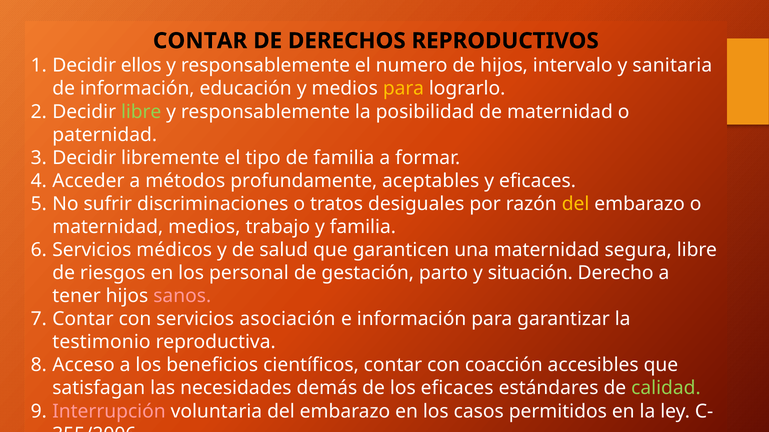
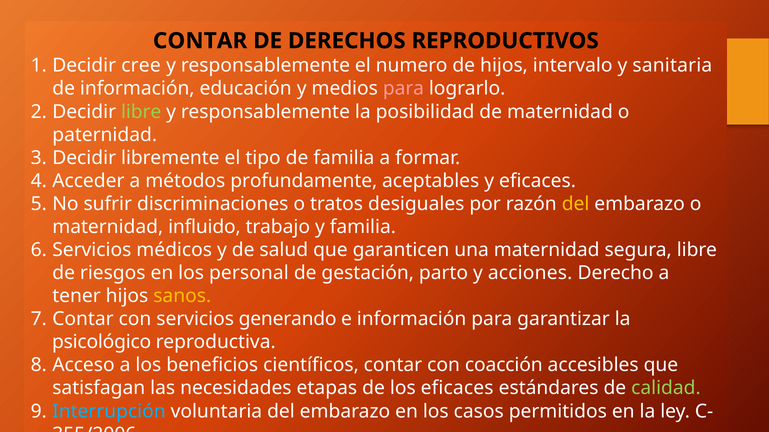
ellos: ellos -> cree (141, 66)
para colour: yellow -> pink (403, 89)
maternidad medios: medios -> influido (204, 227)
situación: situación -> acciones (530, 273)
sanos colour: pink -> yellow (182, 296)
asociación: asociación -> generando (288, 319)
testimonio: testimonio -> psicológico (102, 343)
demás: demás -> etapas (327, 389)
Interrupción colour: pink -> light blue (109, 412)
